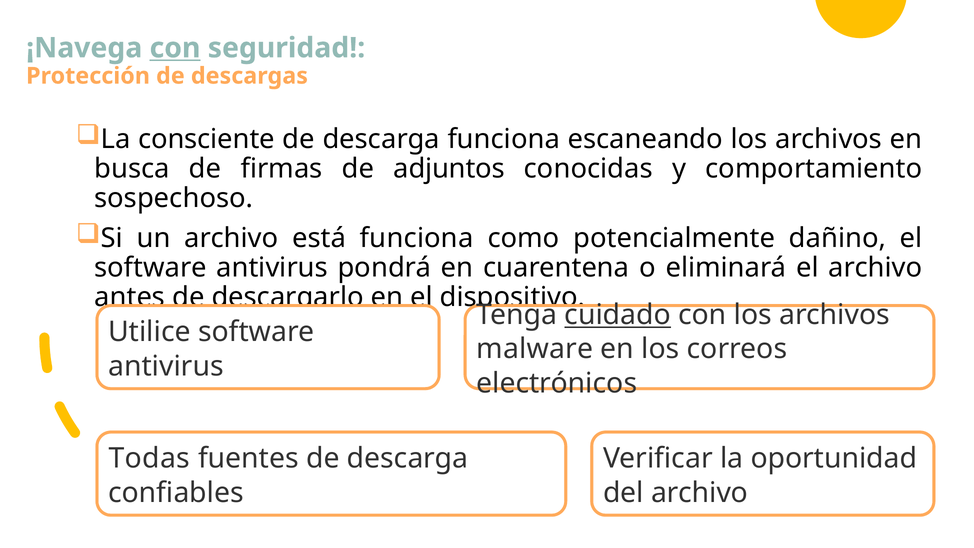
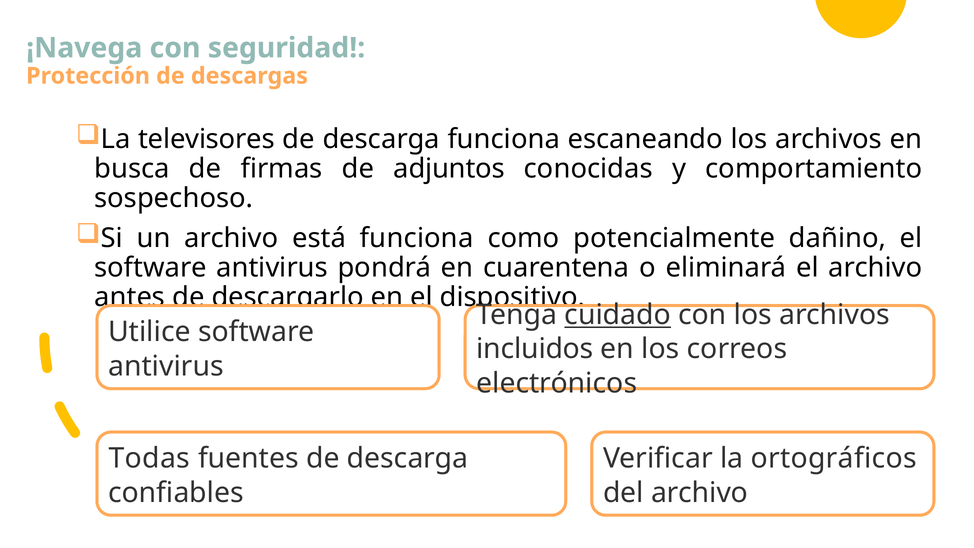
con underline: present -> none (175, 48)
consciente: consciente -> televisores (206, 139)
malware: malware -> incluidos (535, 349)
oportunidad: oportunidad -> ortográficos (834, 458)
